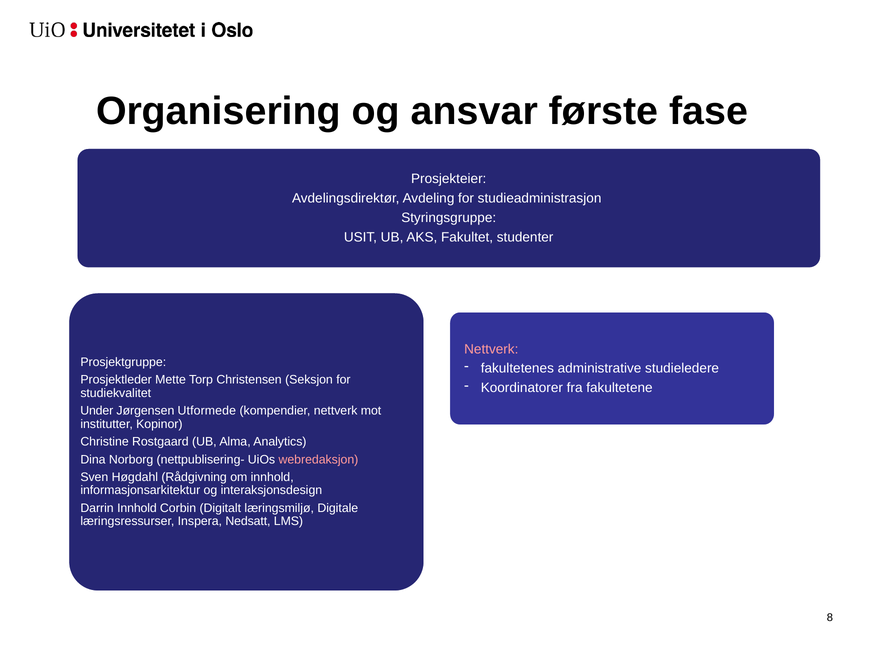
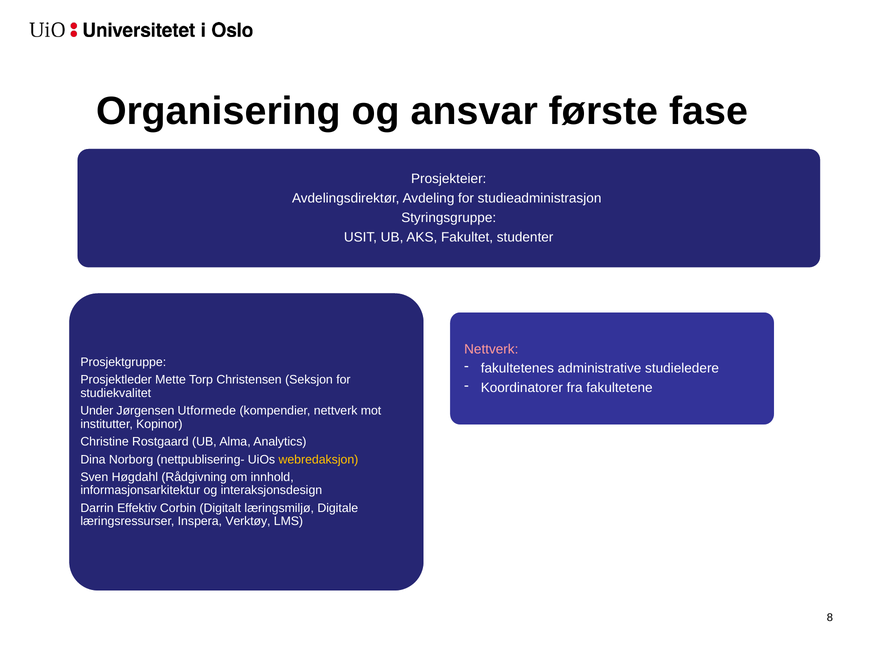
webredaksjon colour: pink -> yellow (318, 459)
Darrin Innhold: Innhold -> Effektiv (137, 508)
Nedsatt: Nedsatt -> Verktøy (248, 521)
